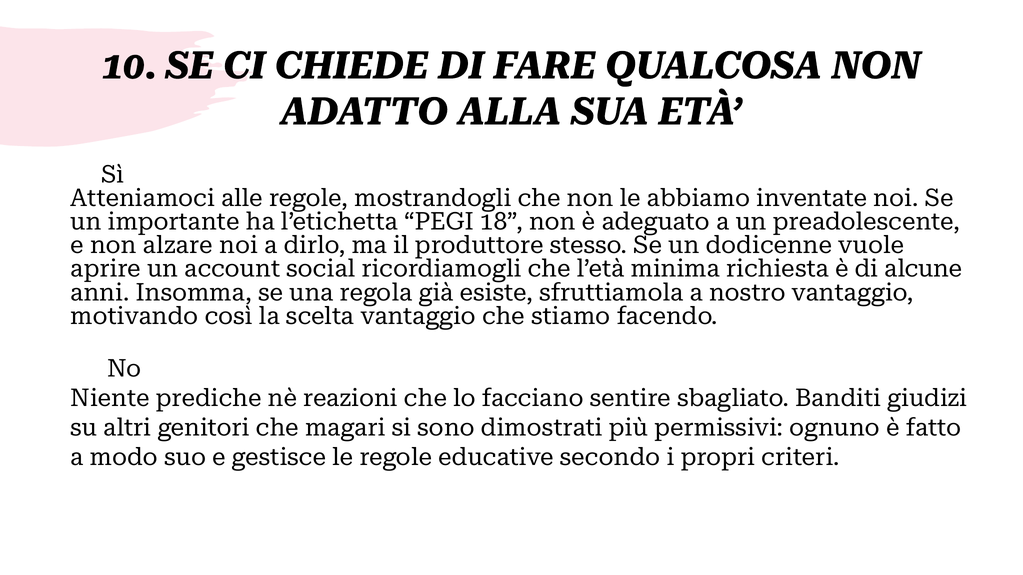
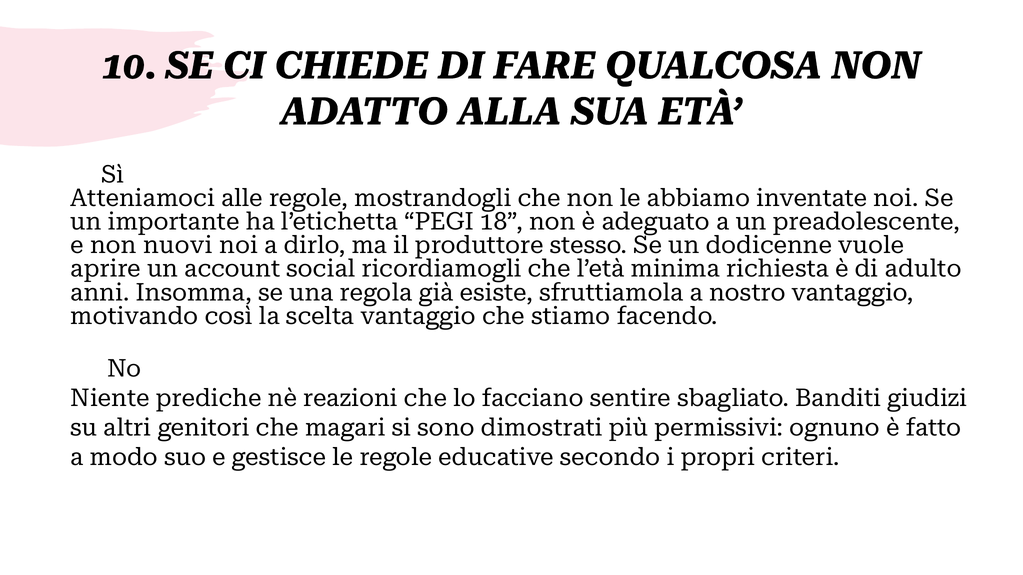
alzare: alzare -> nuovi (178, 245)
alcune: alcune -> adulto (923, 269)
